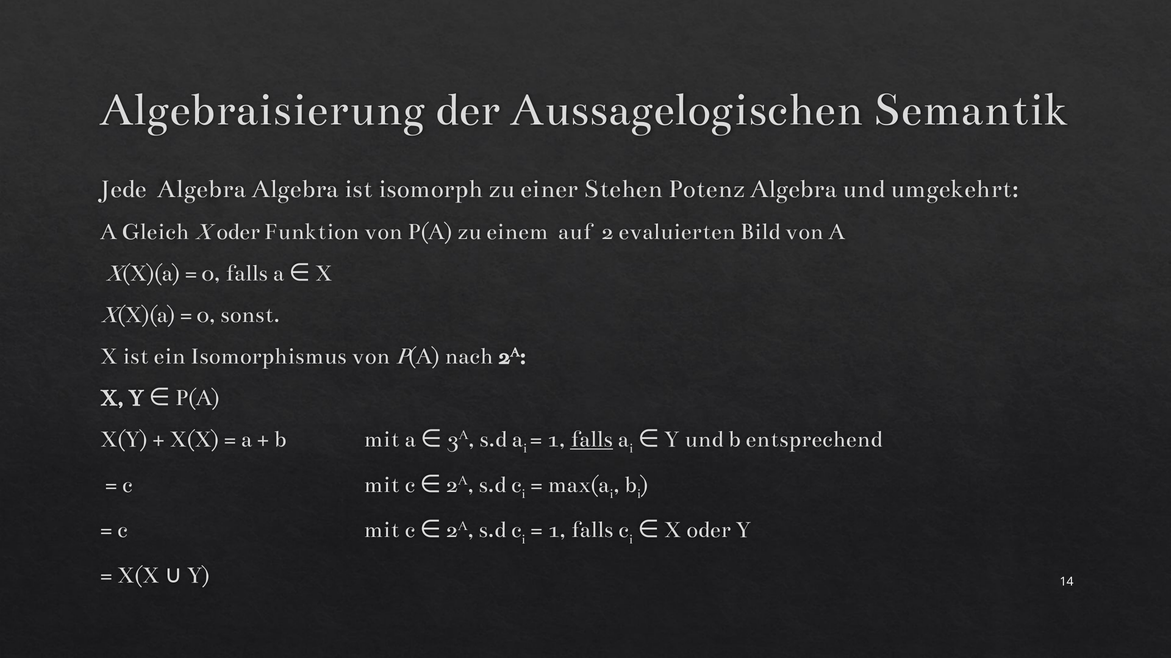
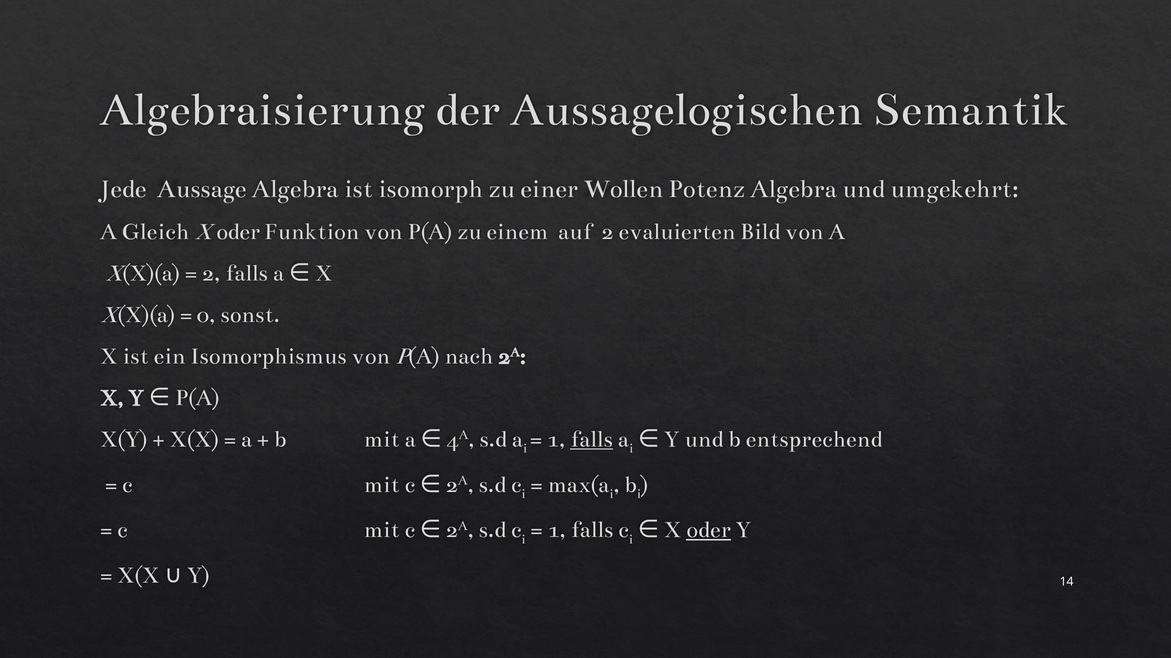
Jede Algebra: Algebra -> Aussage (202, 189)
Stehen: Stehen -> Wollen (623, 189)
0: 0 -> 2 (211, 273)
3: 3 -> 4 (453, 439)
oder underline: none -> present (708, 530)
